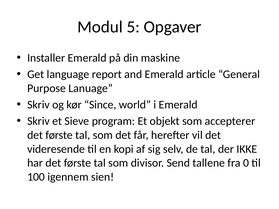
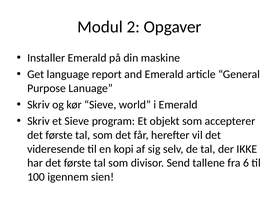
5: 5 -> 2 (133, 27)
kør Since: Since -> Sieve (100, 105)
0: 0 -> 6 (246, 163)
